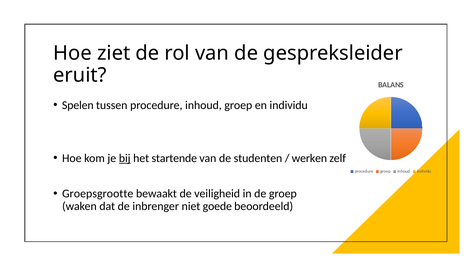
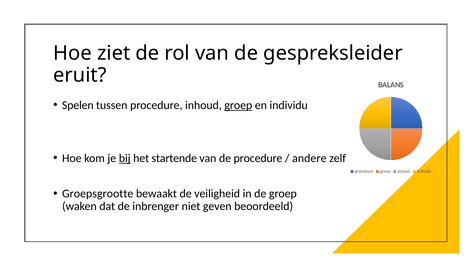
groep underline: none -> present (238, 105)
de studenten: studenten -> procedure (258, 158)
werken: werken -> andere (309, 158)
goede: goede -> geven (217, 206)
